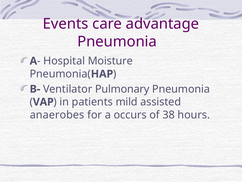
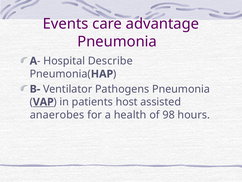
Moisture: Moisture -> Describe (110, 61)
Pulmonary: Pulmonary -> Pathogens (122, 89)
VAP underline: none -> present (43, 102)
mild: mild -> host (127, 102)
occurs: occurs -> health (130, 115)
38: 38 -> 98 (169, 115)
